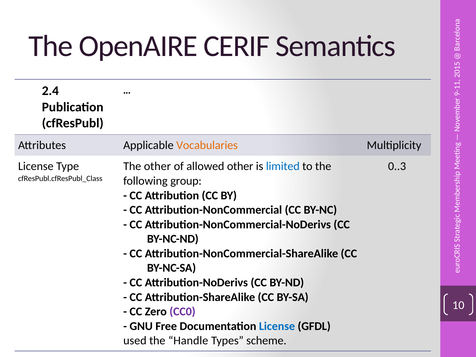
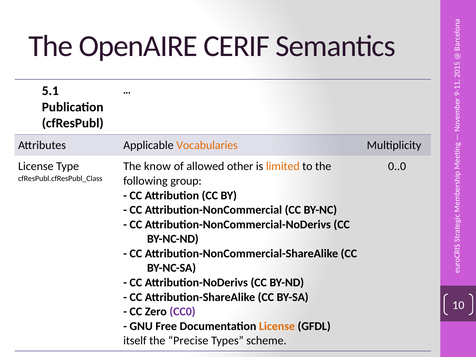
2.4: 2.4 -> 5.1 (50, 91)
The other: other -> know (157, 166)
limited colour: blue -> orange (283, 166)
0..3: 0..3 -> 0..0 (397, 166)
License colour: blue -> orange (277, 326)
used: used -> itself (135, 341)
Handle: Handle -> Precise (188, 341)
